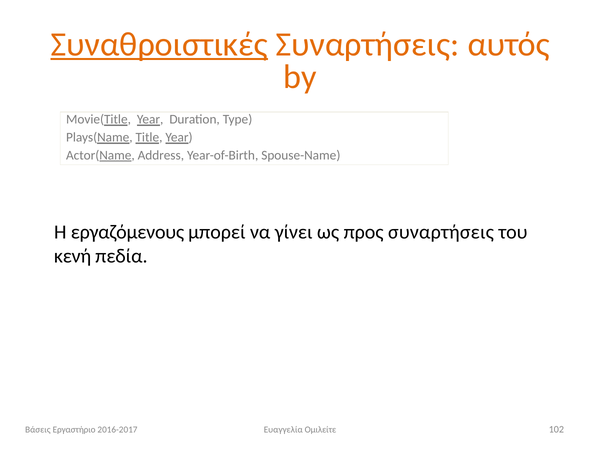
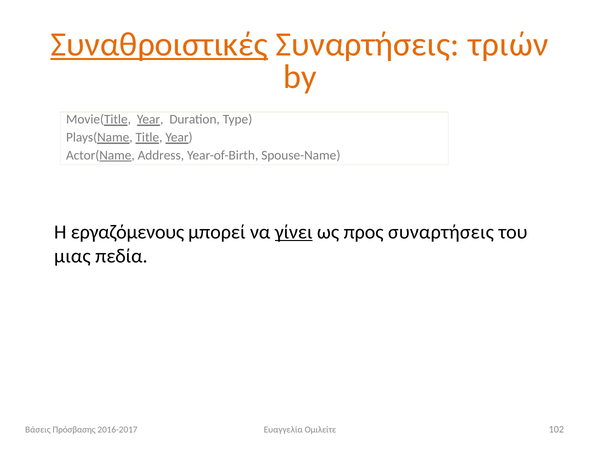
αυτός: αυτός -> τριών (508, 44)
γίνει underline: none -> present (294, 232)
κενή: κενή -> μιας (72, 256)
Εργαστήριο: Εργαστήριο -> Πρόσβασης (74, 430)
